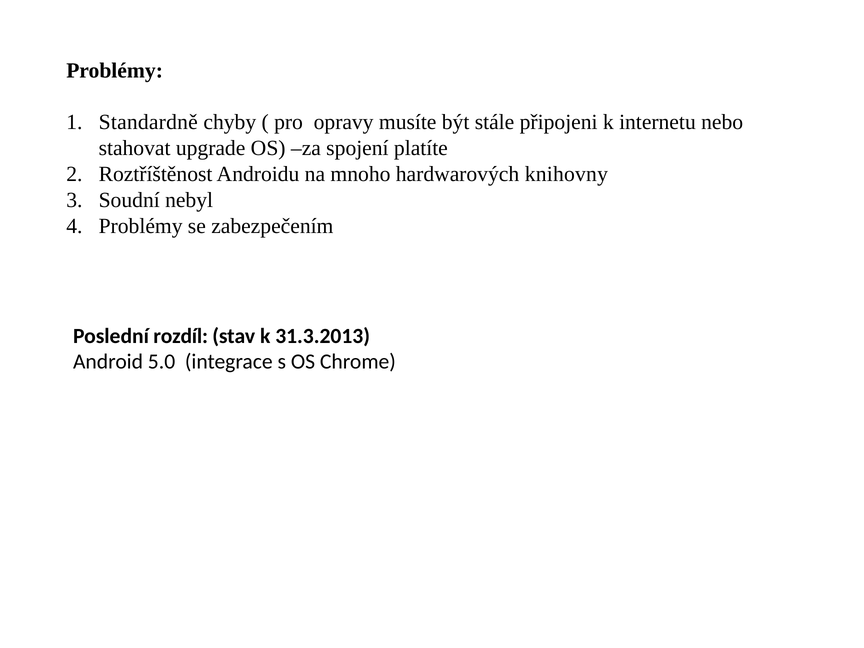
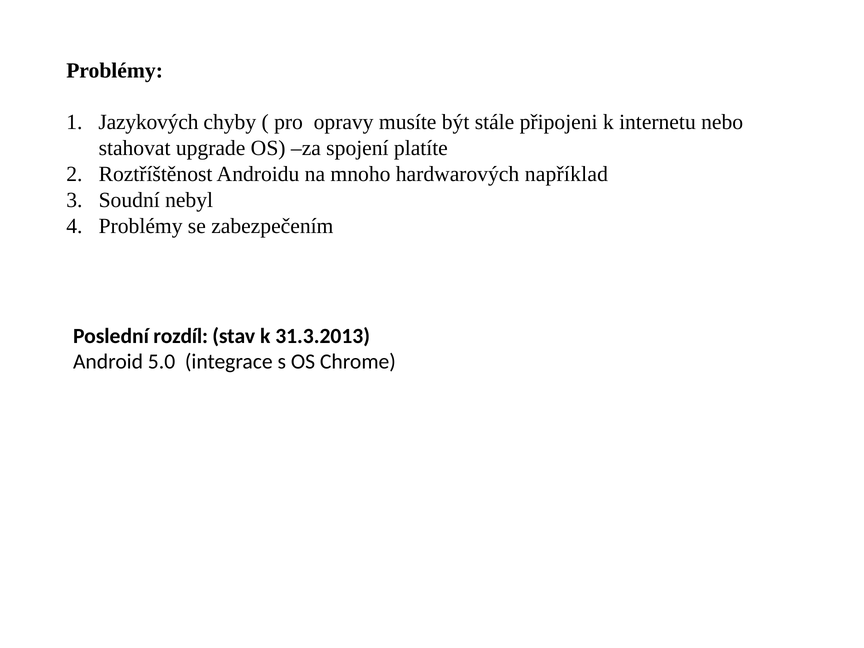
Standardně: Standardně -> Jazykových (148, 122)
knihovny: knihovny -> například (566, 174)
